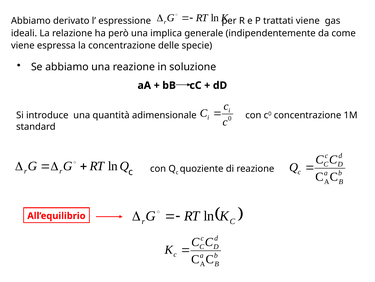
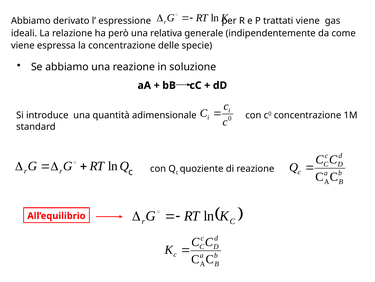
implica: implica -> relativa (166, 33)
